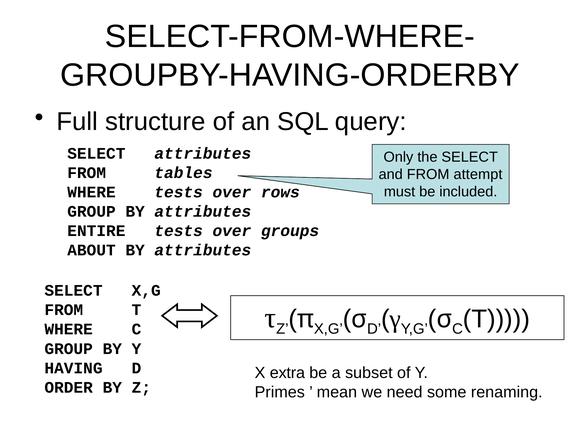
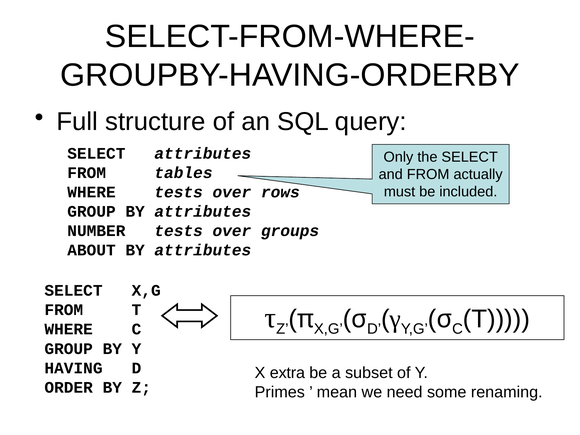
attempt: attempt -> actually (478, 174)
ENTIRE: ENTIRE -> NUMBER (96, 231)
